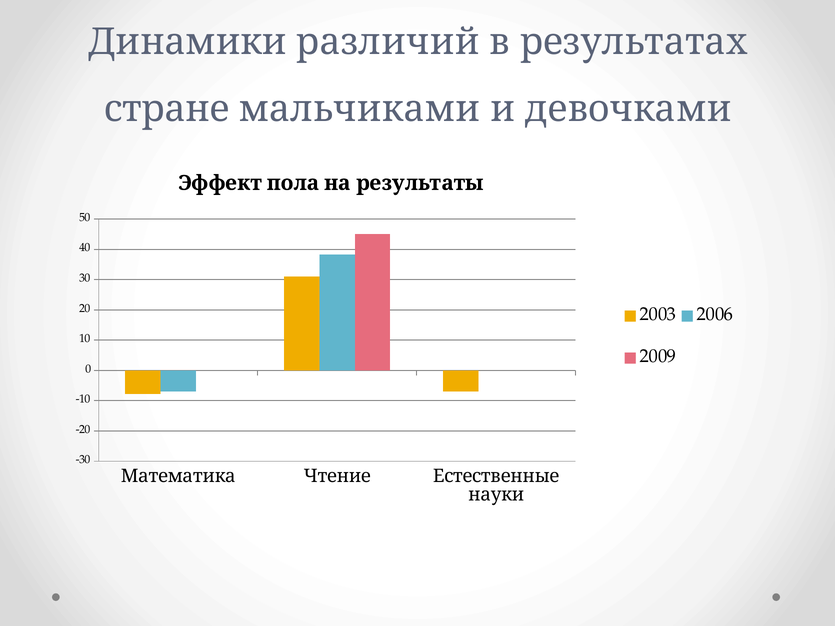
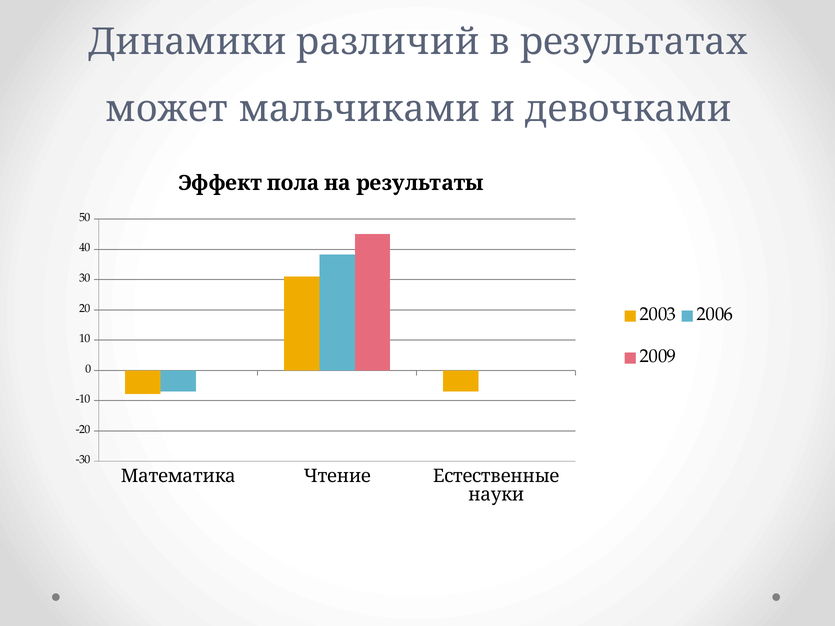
стране: стране -> может (167, 109)
